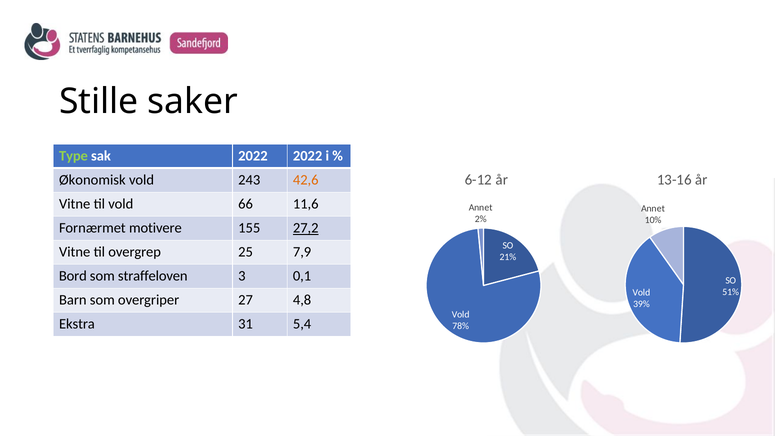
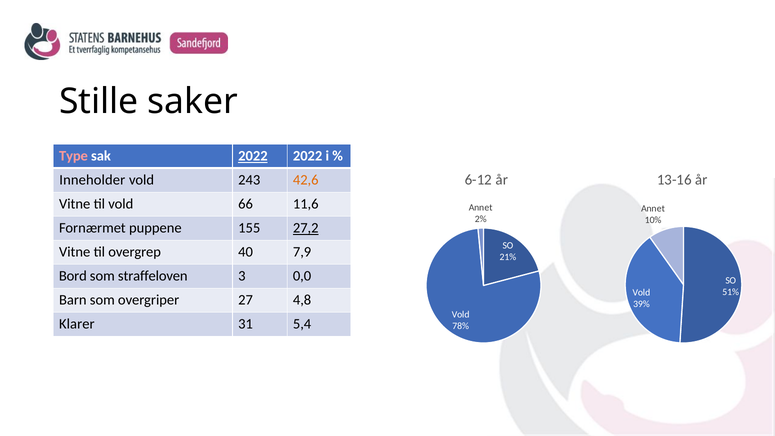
Type colour: light green -> pink (73, 156)
2022 underline: none -> present (253, 156)
Økonomisk: Økonomisk -> Inneholder (92, 180)
motivere: motivere -> puppene (155, 228)
25: 25 -> 40 (246, 252)
0,1: 0,1 -> 0,0 (302, 276)
Ekstra: Ekstra -> Klarer (77, 324)
